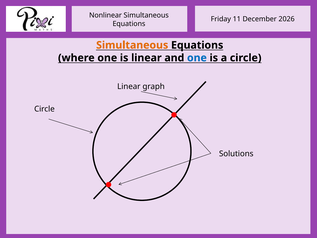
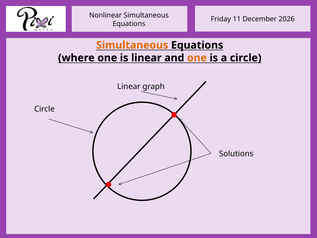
one colour: blue -> orange (197, 58)
